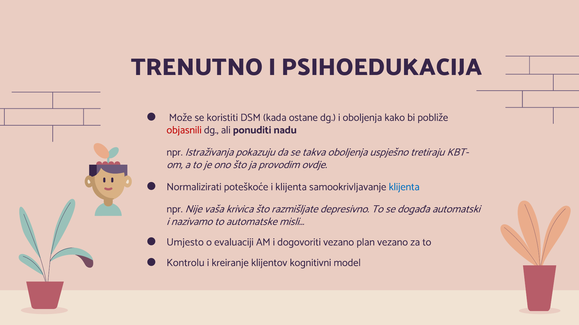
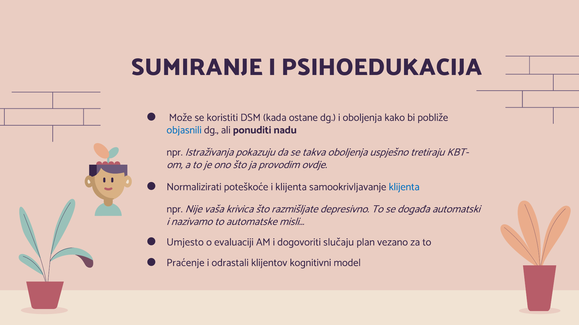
TRENUTNO: TRENUTNO -> SUMIRANJE (197, 67)
objasnili colour: red -> blue (184, 130)
dogovoriti vezano: vezano -> slučaju (339, 243)
Kontrolu: Kontrolu -> Praćenje (185, 263)
kreiranje: kreiranje -> odrastali (230, 263)
